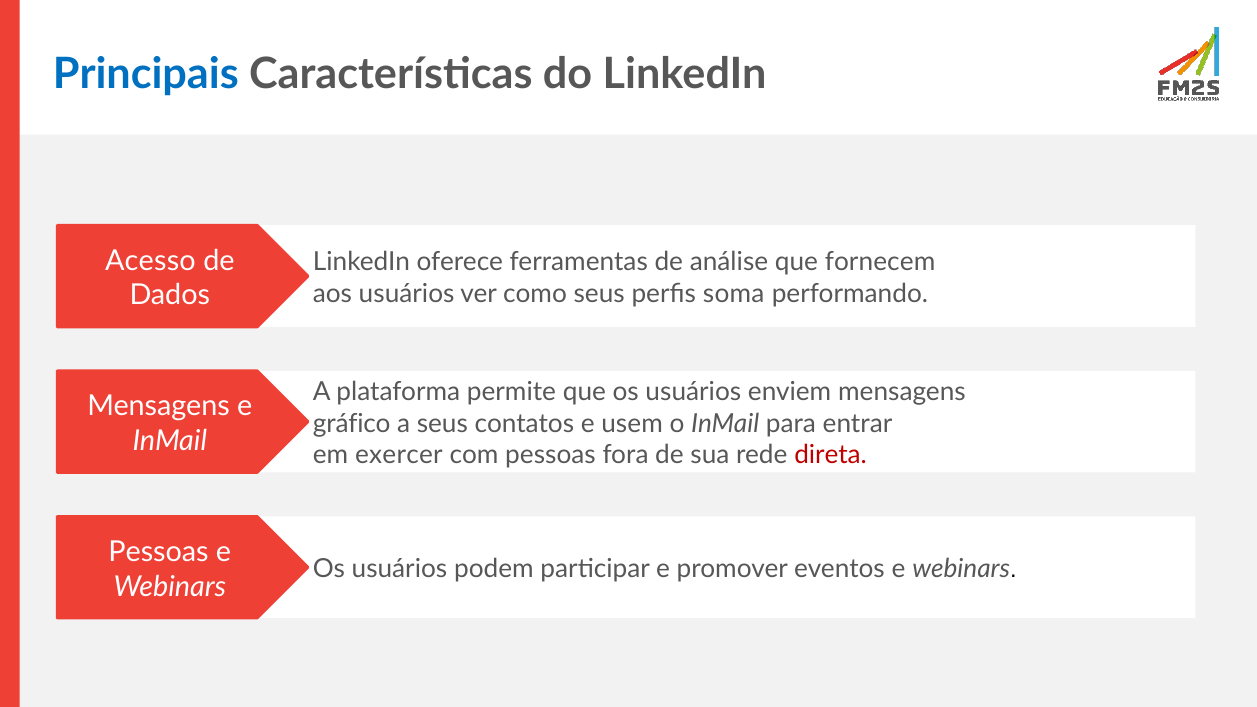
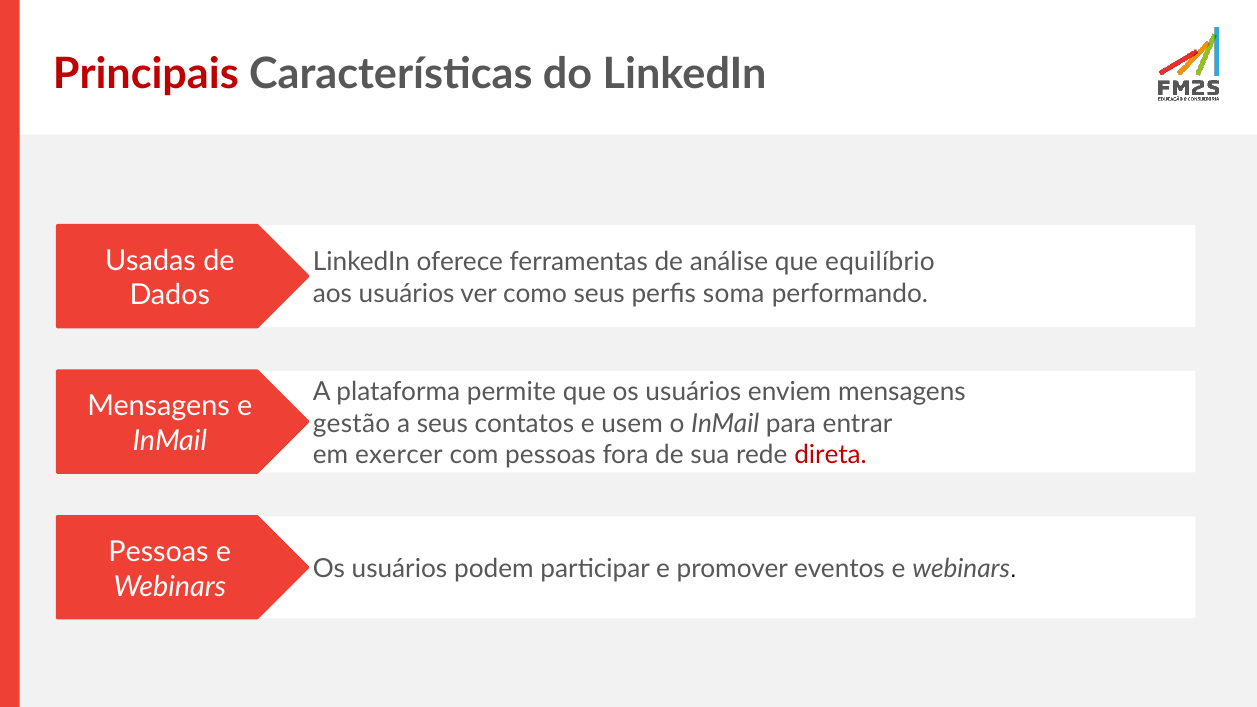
Principais colour: blue -> red (146, 74)
Acesso: Acesso -> Usadas (150, 261)
fornecem: fornecem -> equilíbrio (880, 262)
gráfico: gráfico -> gestão (352, 423)
